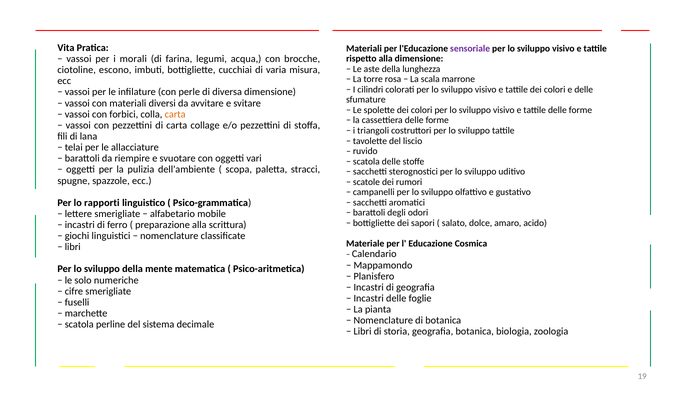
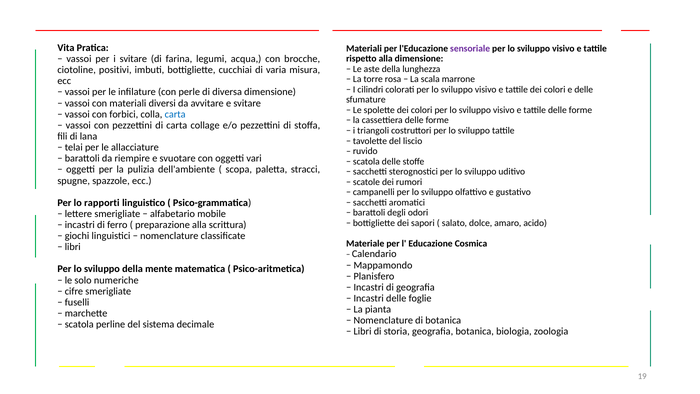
i morali: morali -> svitare (133, 59)
escono: escono -> positivi (115, 70)
carta colour: orange -> blue (175, 114)
